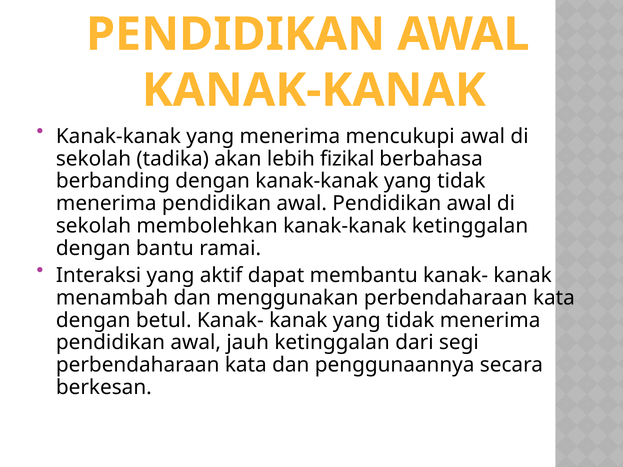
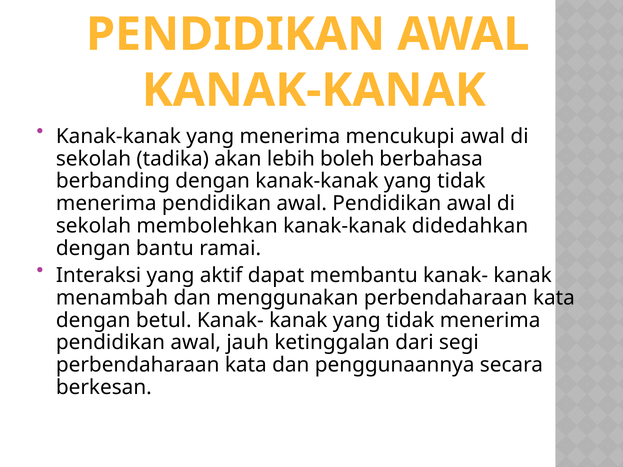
fizikal: fizikal -> boleh (347, 159)
kanak-kanak ketinggalan: ketinggalan -> didedahkan (470, 226)
